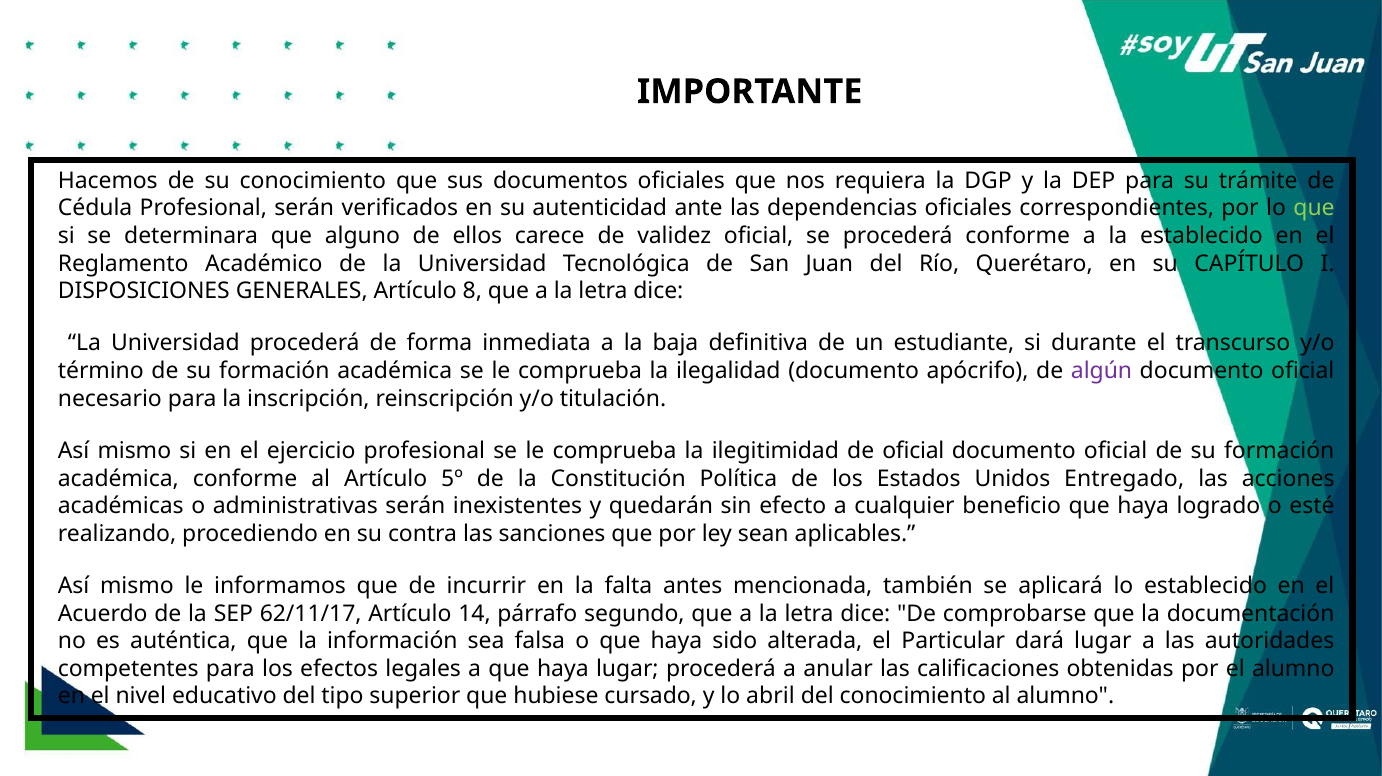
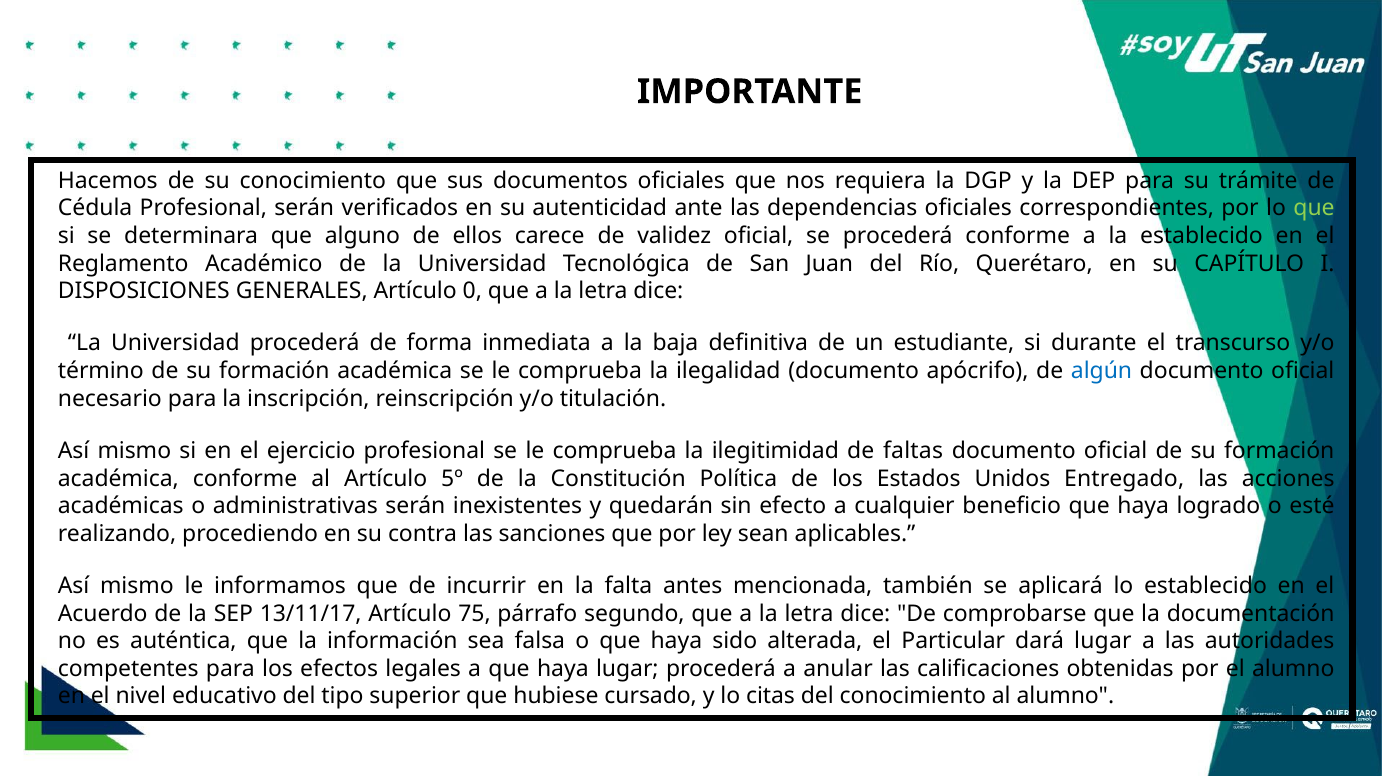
8: 8 -> 0 (472, 291)
algún colour: purple -> blue (1102, 371)
de oficial: oficial -> faltas (913, 451)
62/11/17: 62/11/17 -> 13/11/17 (311, 613)
14: 14 -> 75 (474, 613)
abril: abril -> citas (771, 696)
